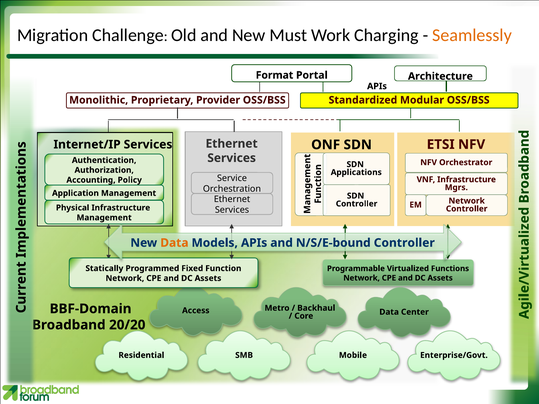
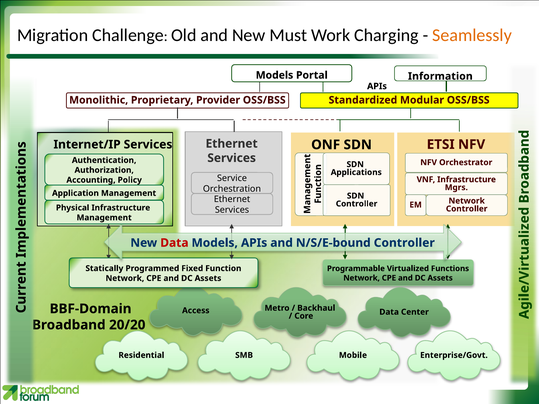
Format: Format -> Models (274, 75)
Architecture: Architecture -> Information (440, 76)
Data colour: orange -> red (174, 243)
